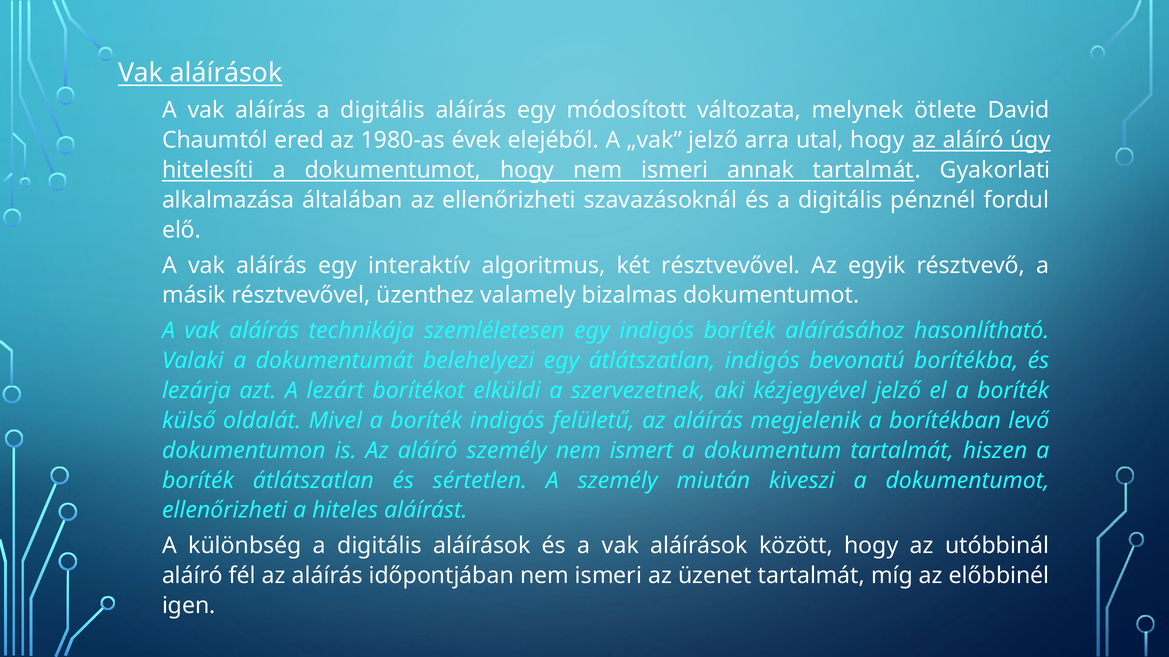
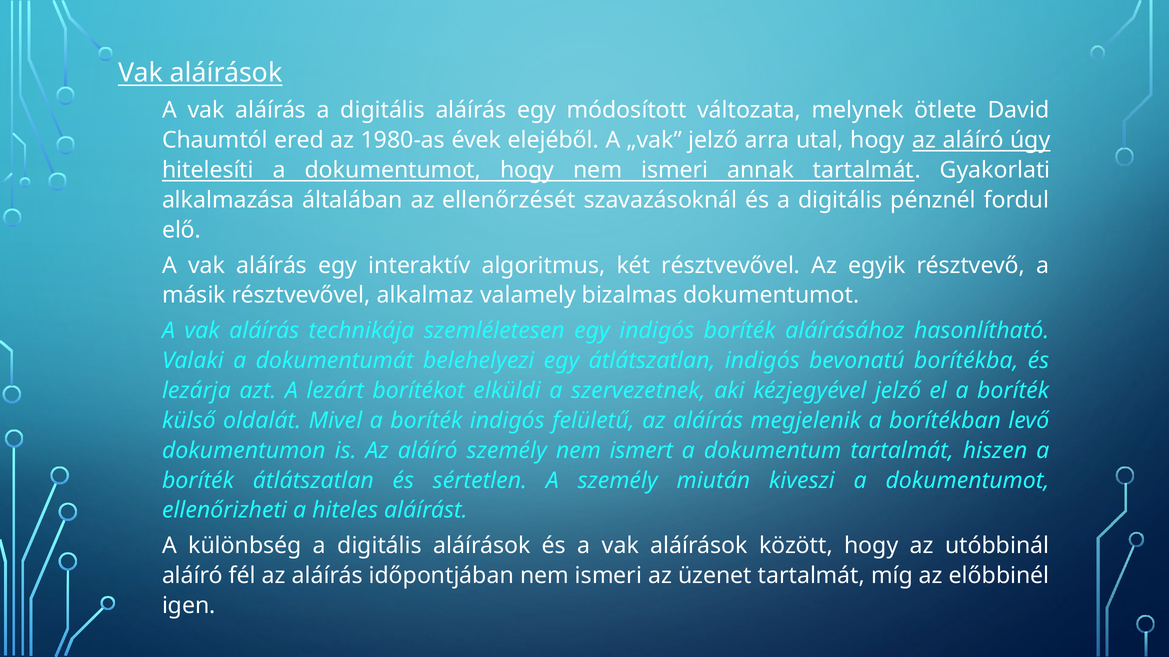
az ellenőrizheti: ellenőrizheti -> ellenőrzését (509, 200)
üzenthez: üzenthez -> alkalmaz (425, 296)
